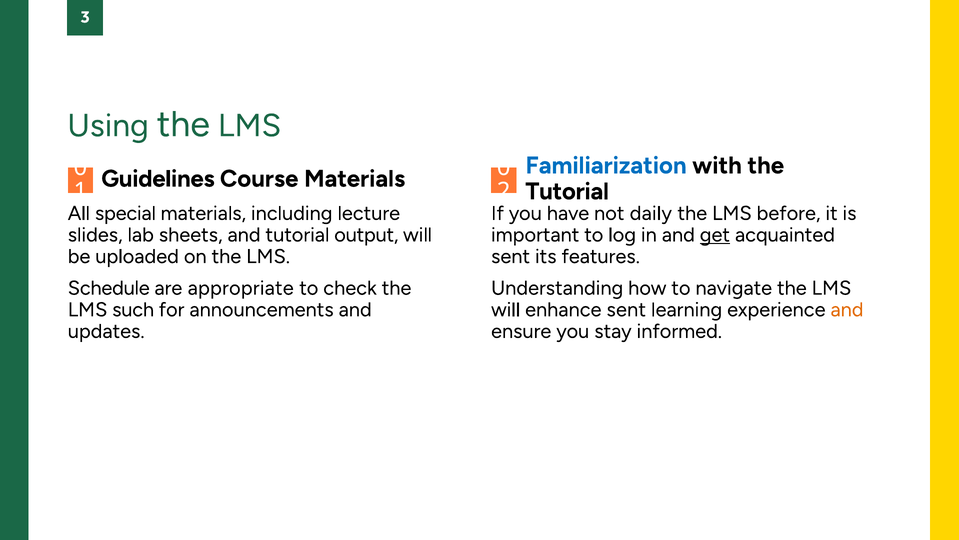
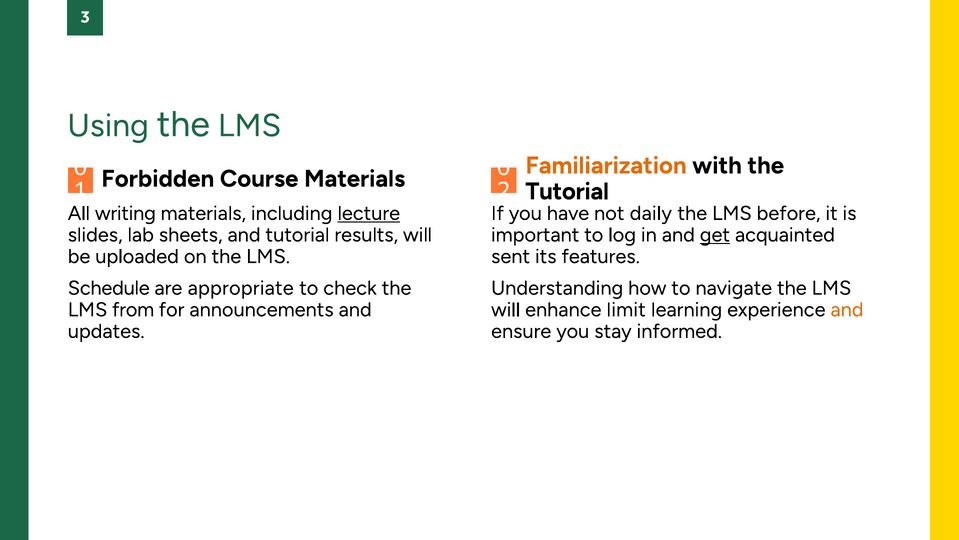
Familiarization colour: blue -> orange (606, 165)
Guidelines: Guidelines -> Forbidden (158, 179)
special: special -> writing (125, 213)
lecture underline: none -> present (369, 213)
output: output -> results (366, 235)
such: such -> from (133, 309)
enhance sent: sent -> limit (626, 309)
